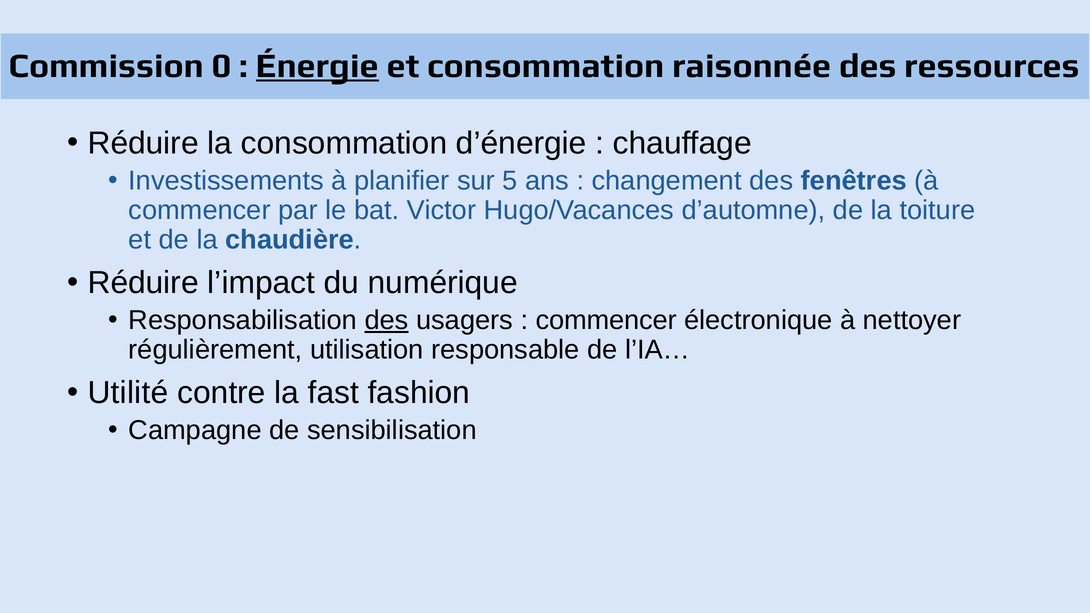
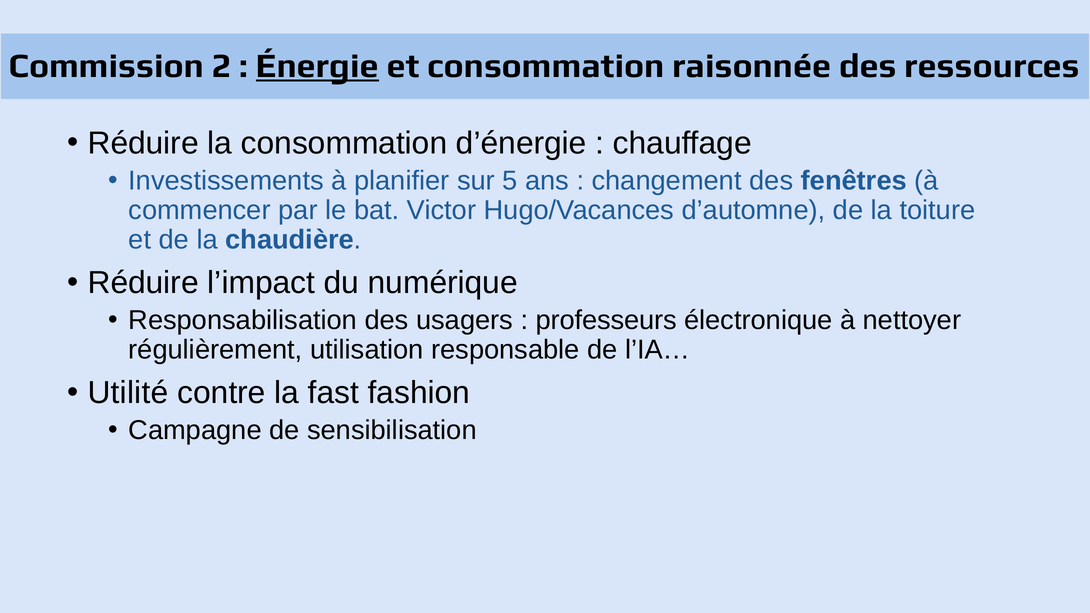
0: 0 -> 2 (222, 66)
des underline: present -> none (387, 320)
commencer: commencer -> professeurs (606, 320)
